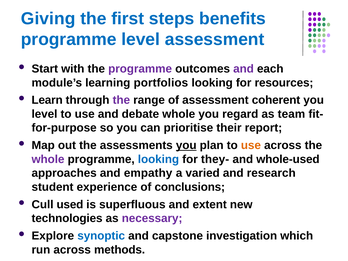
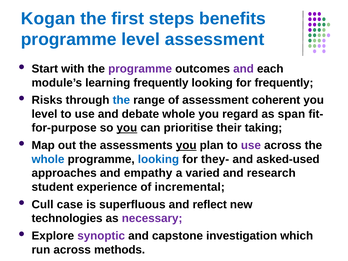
Giving: Giving -> Kogan (48, 19)
learning portfolios: portfolios -> frequently (161, 83)
for resources: resources -> frequently (284, 83)
Learn: Learn -> Risks (47, 100)
the colour: purple -> blue (121, 100)
team: team -> span (291, 114)
you underline: none -> present (127, 128)
report: report -> taking (263, 128)
use colour: orange -> purple (251, 145)
whole colour: purple -> blue (48, 159)
whole-used: whole-used -> asked-used (288, 159)
conclusions: conclusions -> incremental (190, 187)
used: used -> case (70, 204)
extent: extent -> reflect (210, 204)
synoptic colour: blue -> purple (101, 236)
